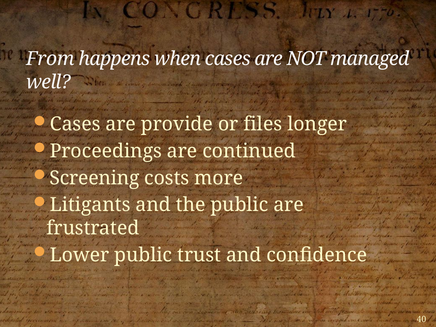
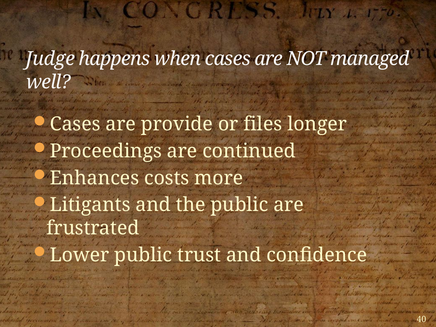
From: From -> Judge (50, 59)
Screening: Screening -> Enhances (94, 178)
